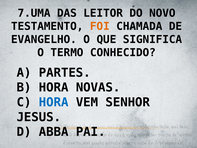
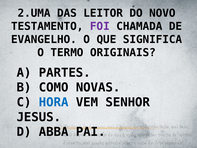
7.UMA: 7.UMA -> 2.UMA (34, 13)
FOI colour: orange -> purple (100, 26)
CONHECIDO: CONHECIDO -> ORIGINAIS (123, 53)
B HORA: HORA -> COMO (54, 87)
